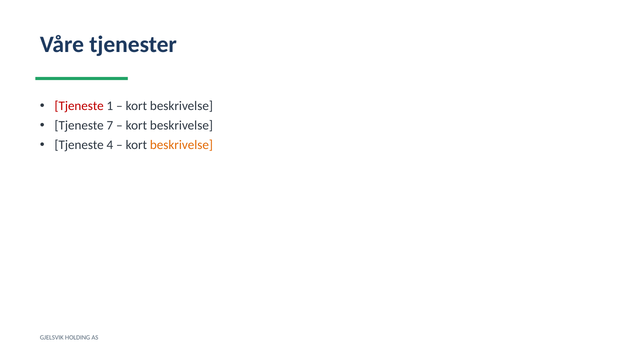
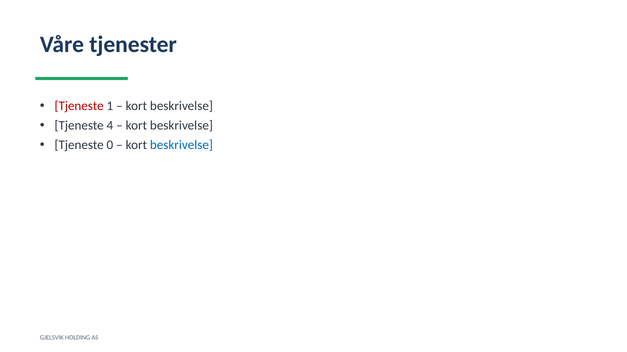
7: 7 -> 4 (110, 126)
4: 4 -> 0 (110, 145)
beskrivelse colour: orange -> blue (181, 145)
